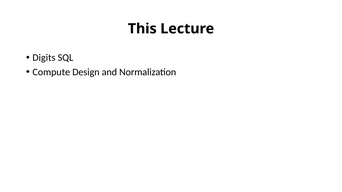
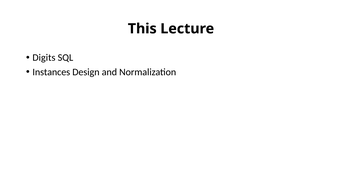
Compute: Compute -> Instances (51, 72)
